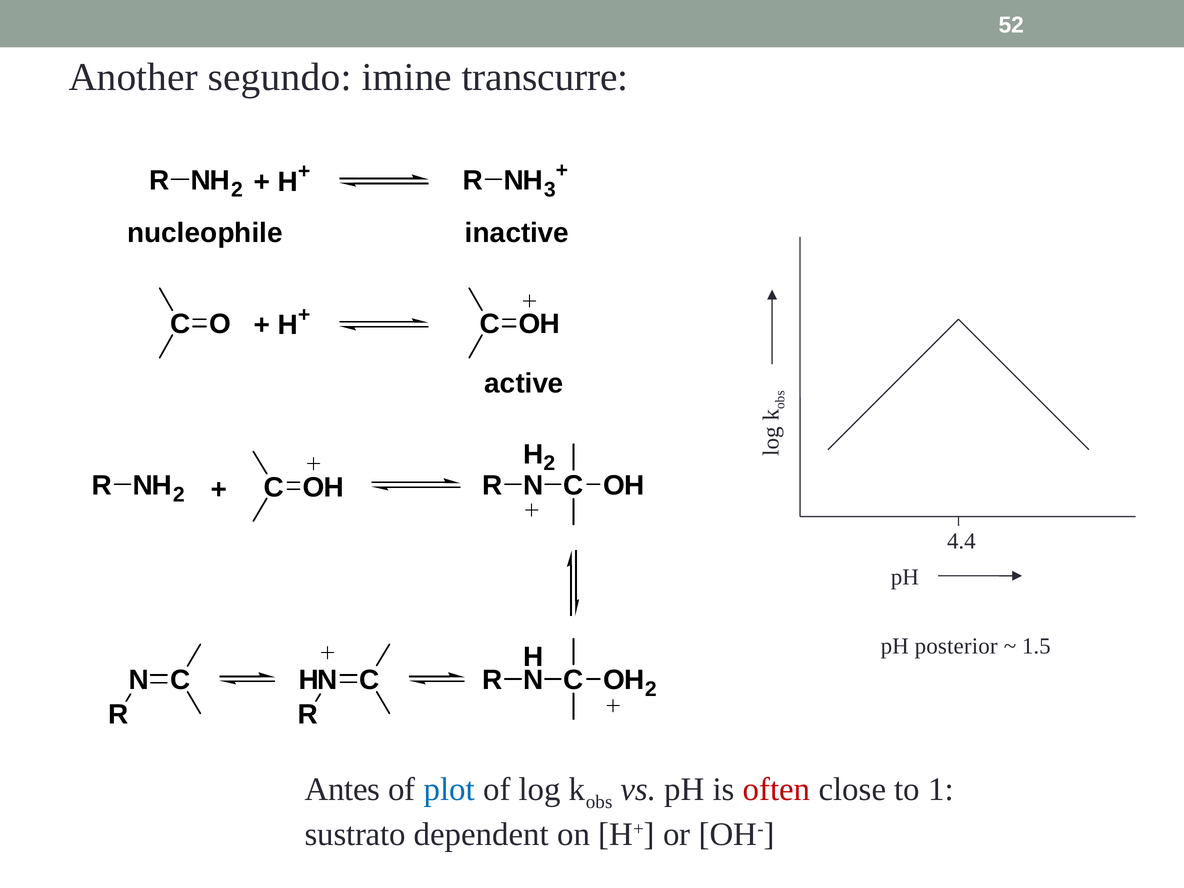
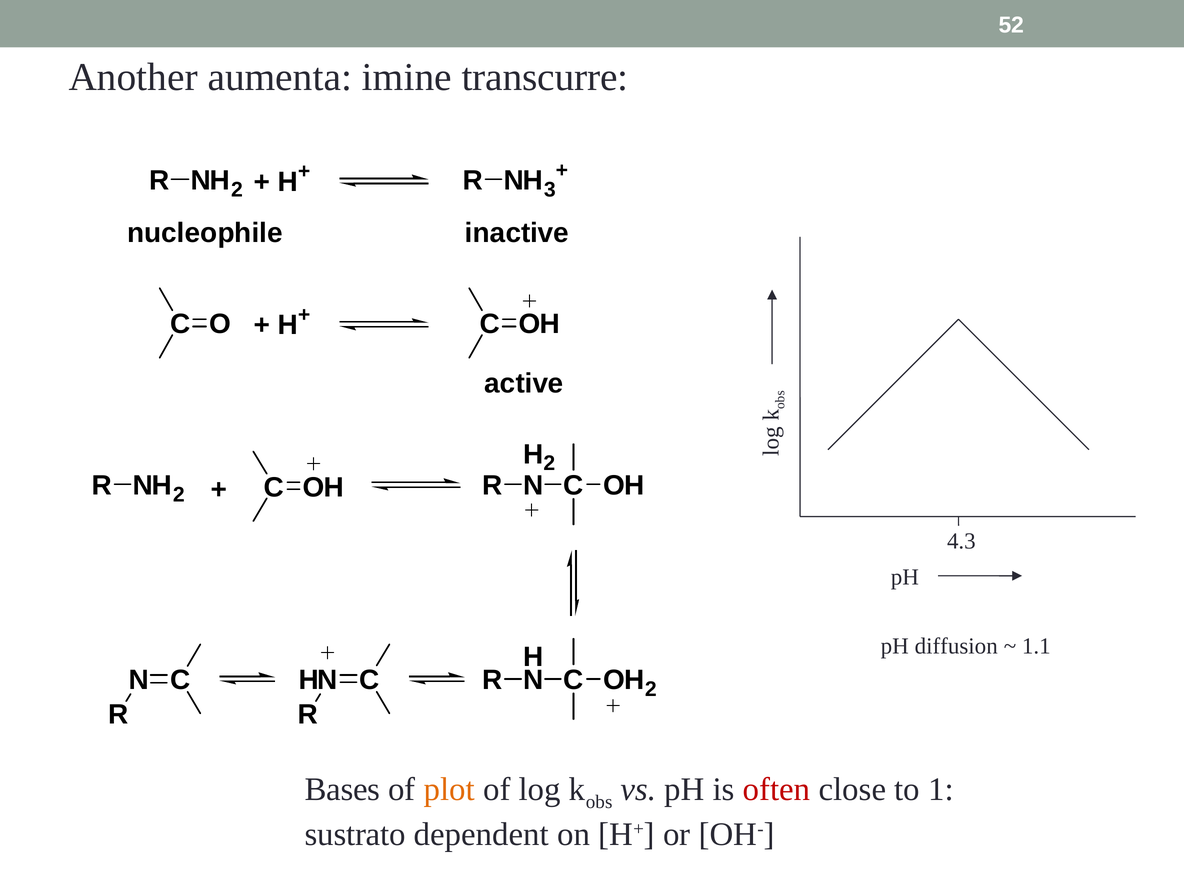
segundo: segundo -> aumenta (280, 77)
4.4: 4.4 -> 4.3 (961, 541)
posterior: posterior -> diffusion (956, 646)
1.5: 1.5 -> 1.1 (1036, 646)
Antes: Antes -> Bases (342, 789)
plot colour: blue -> orange (449, 789)
